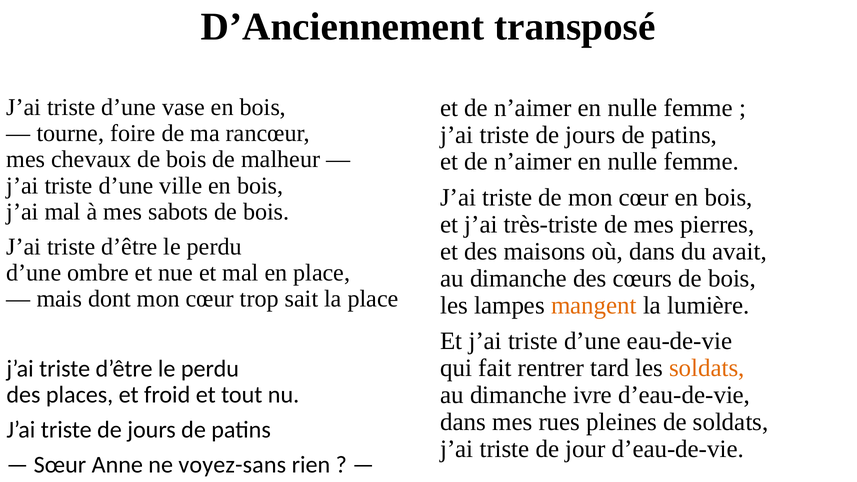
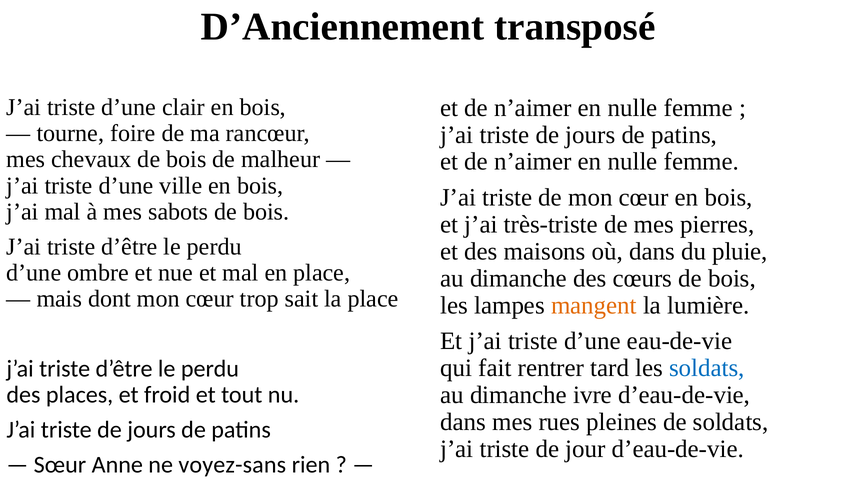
vase: vase -> clair (184, 107)
avait: avait -> pluie (740, 252)
soldats colour: orange -> blue (707, 368)
